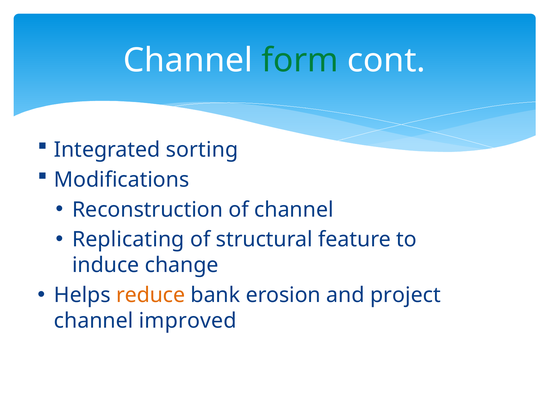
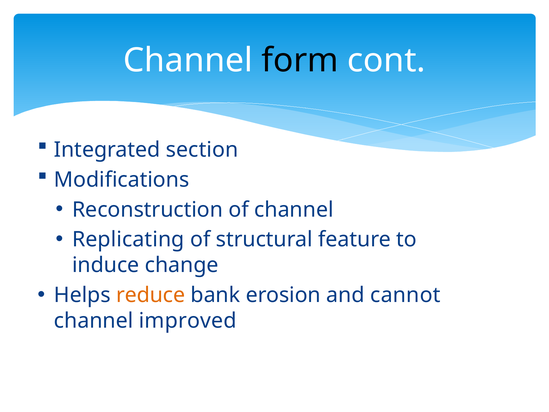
form colour: green -> black (300, 60)
sorting: sorting -> section (202, 150)
project: project -> cannot (405, 295)
